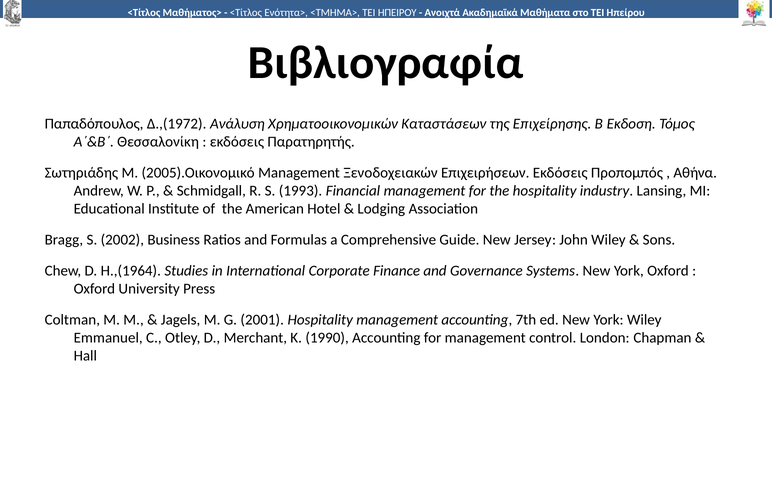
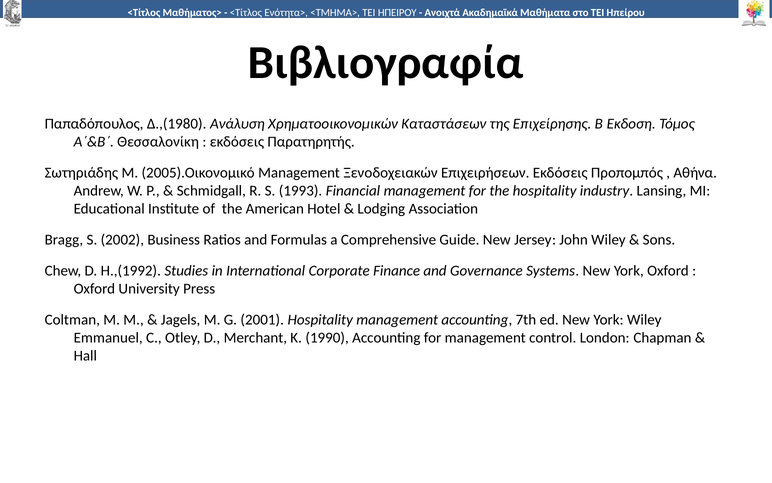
Δ.,(1972: Δ.,(1972 -> Δ.,(1980 (177, 124)
H.,(1964: H.,(1964 -> H.,(1992 (131, 270)
